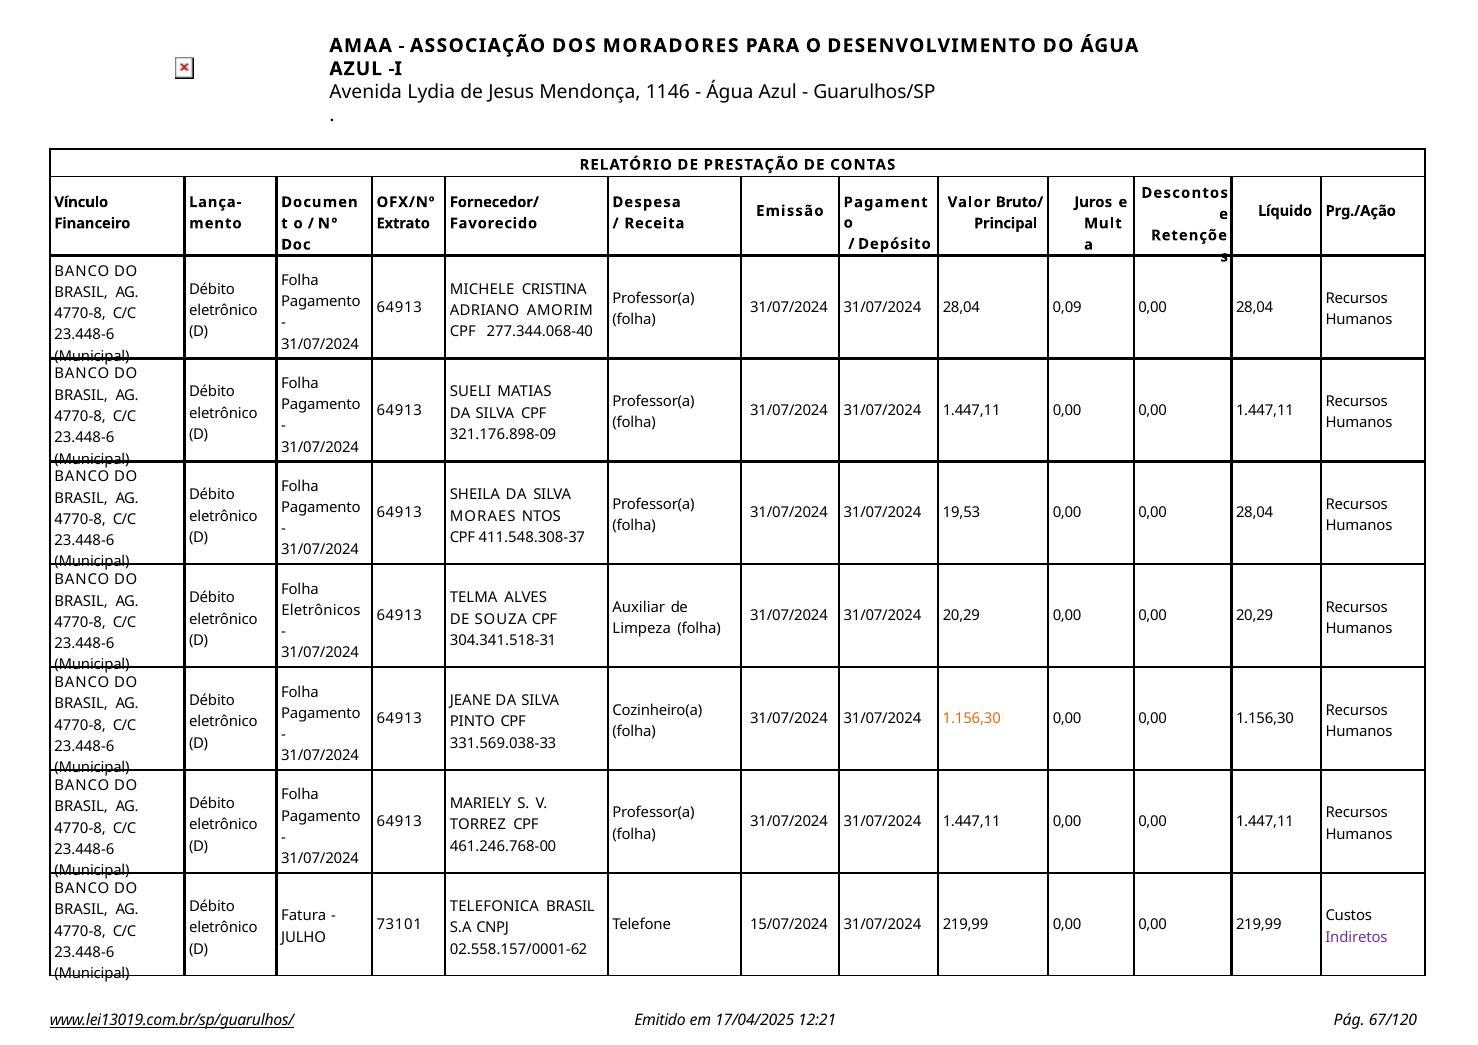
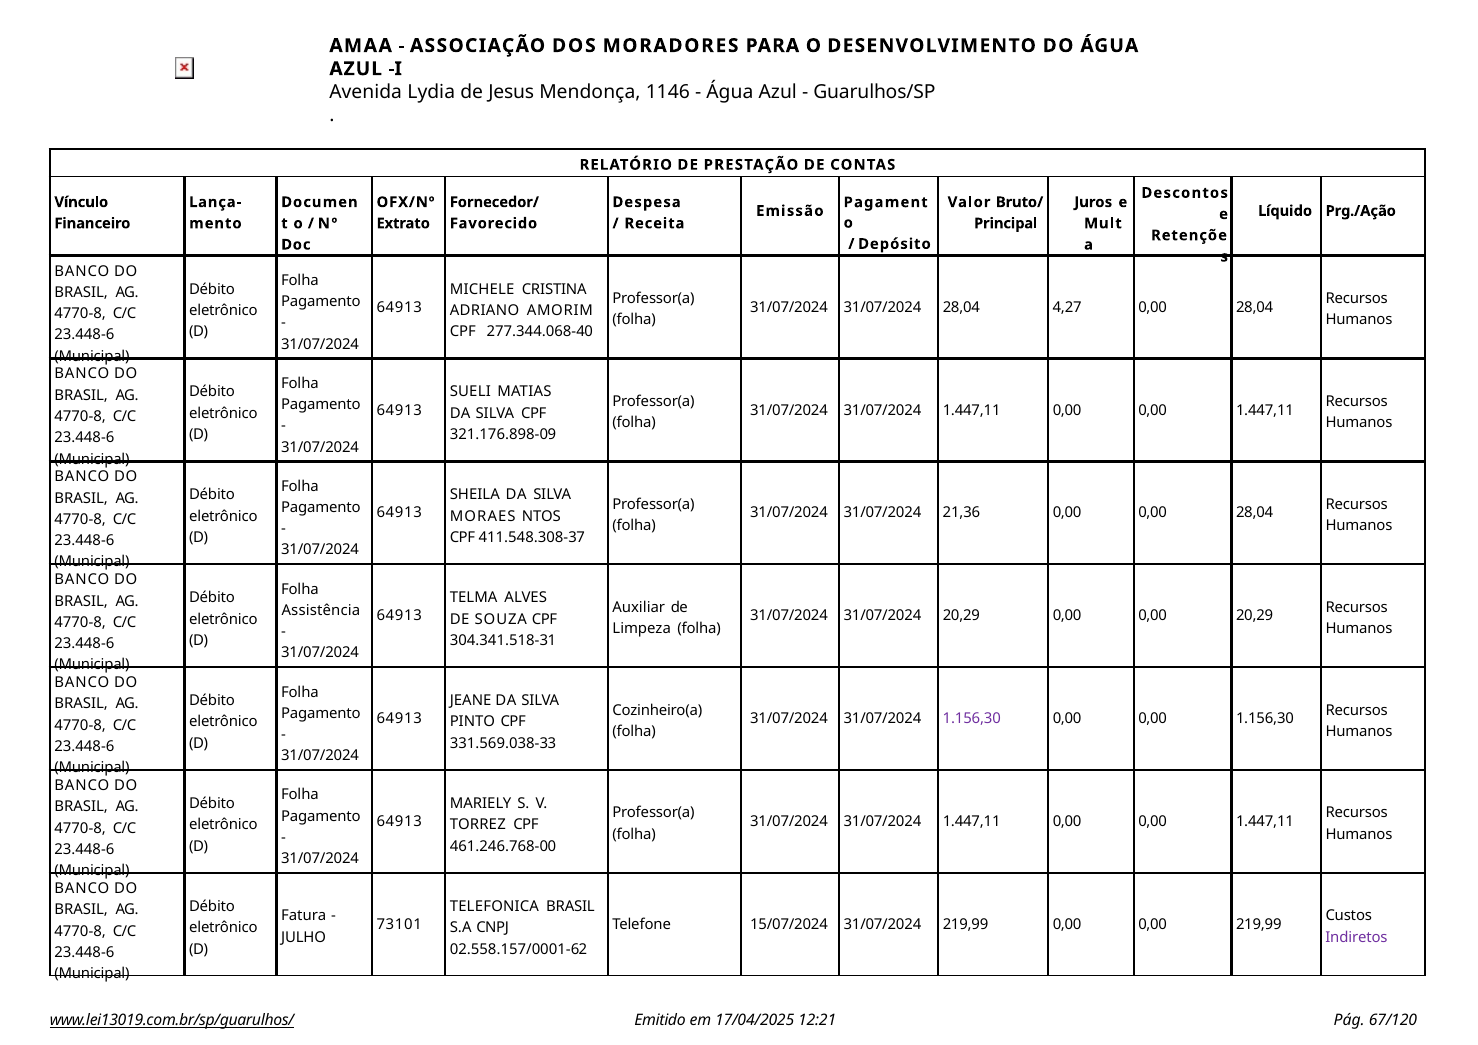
0,09: 0,09 -> 4,27 (1067, 307)
19,53: 19,53 -> 21,36 (961, 513)
Eletrônicos: Eletrônicos -> Assistência (321, 611)
1.156,30 colour: orange -> purple (972, 719)
